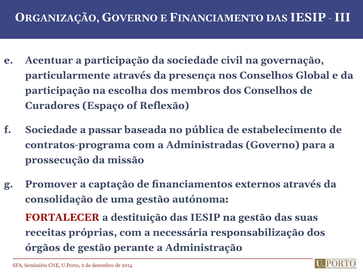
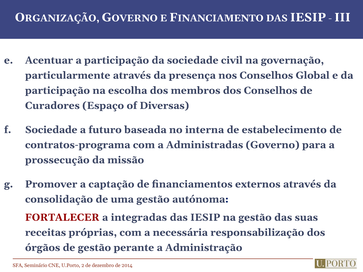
Reflexão: Reflexão -> Diversas (164, 106)
passar: passar -> futuro (105, 130)
pública: pública -> interna (205, 130)
destituição: destituição -> integradas (139, 218)
